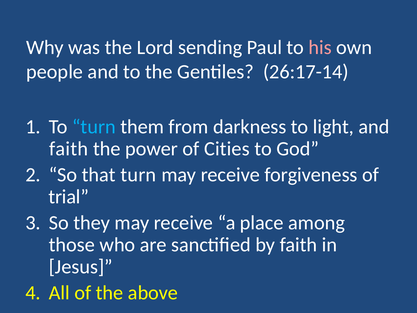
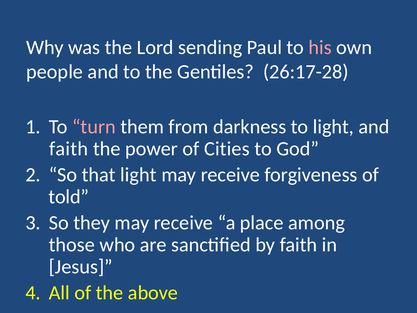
26:17-14: 26:17-14 -> 26:17-28 (306, 72)
turn colour: light blue -> pink (94, 127)
that turn: turn -> light (138, 175)
trial: trial -> told (69, 197)
